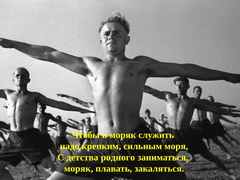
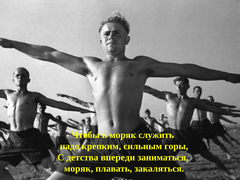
моря: моря -> горы (176, 146)
родного: родного -> впереди (118, 157)
